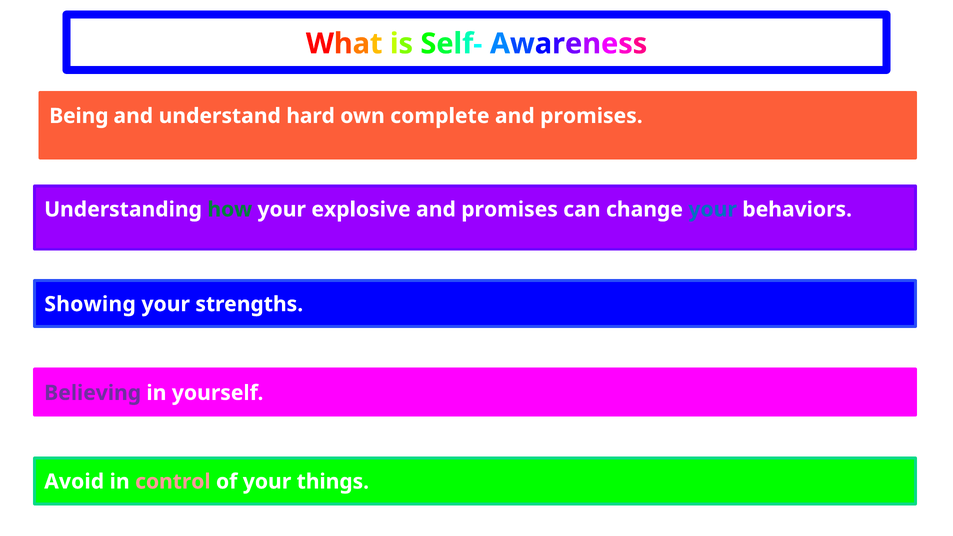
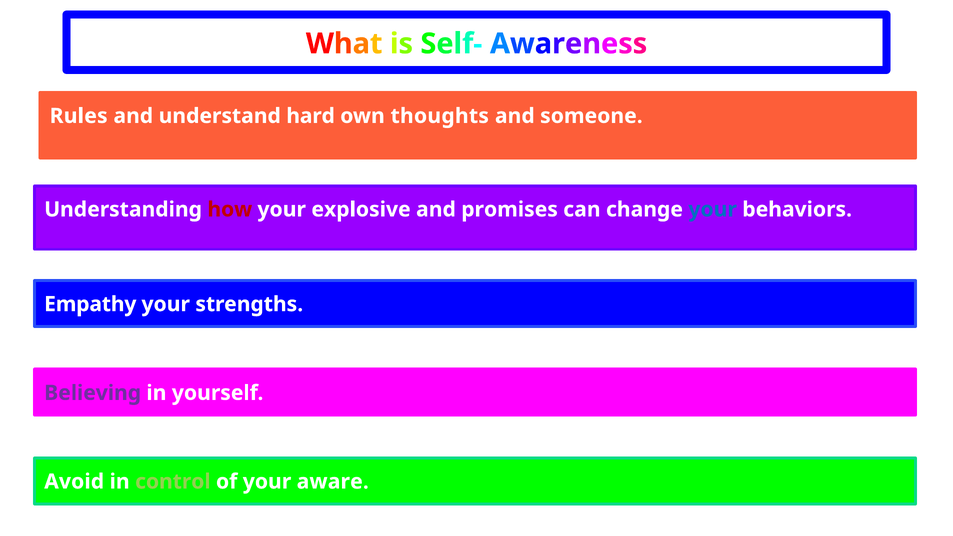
Being: Being -> Rules (79, 116)
complete: complete -> thoughts (440, 116)
promises: promises -> someone (591, 116)
how colour: green -> red (230, 210)
Showing: Showing -> Empathy (90, 304)
control colour: pink -> light green (173, 482)
things: things -> aware (333, 482)
